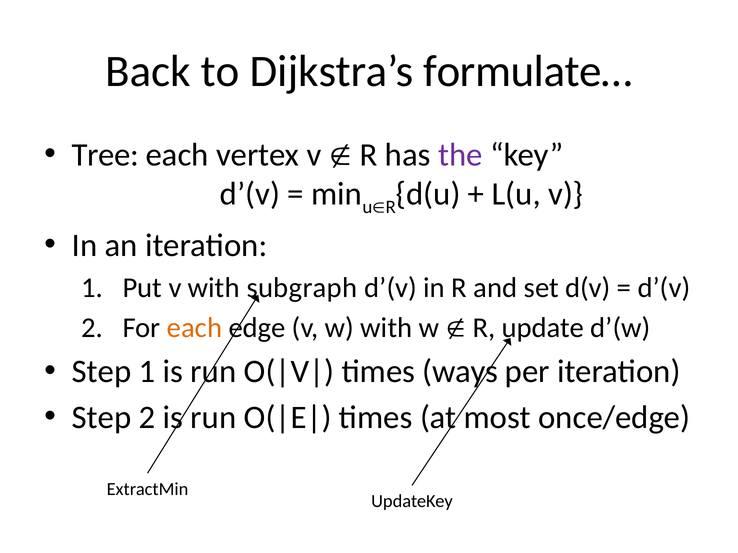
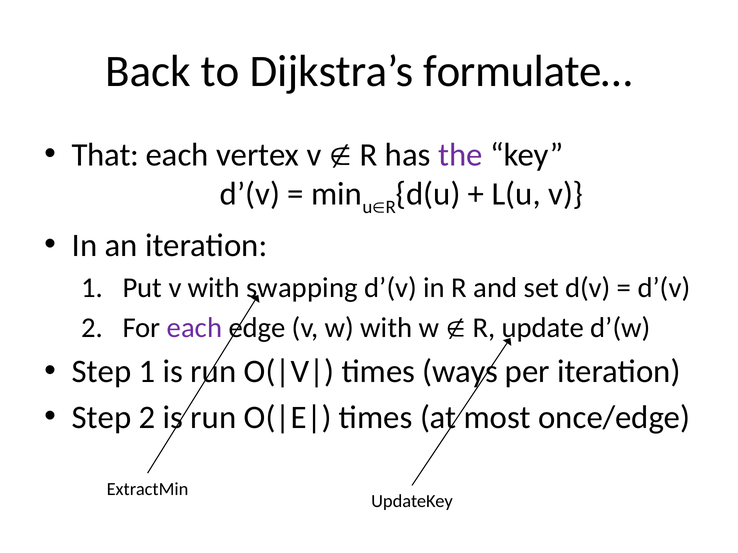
Tree: Tree -> That (105, 155)
subgraph: subgraph -> swapping (302, 288)
each colour: orange -> purple (195, 328)
